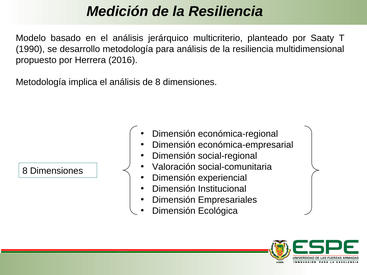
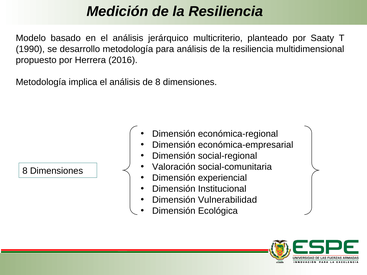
Empresariales: Empresariales -> Vulnerabilidad (227, 200)
